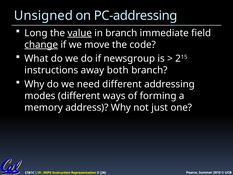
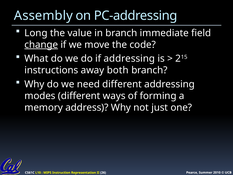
Unsigned: Unsigned -> Assembly (43, 16)
value underline: present -> none (80, 33)
if newsgroup: newsgroup -> addressing (129, 58)
